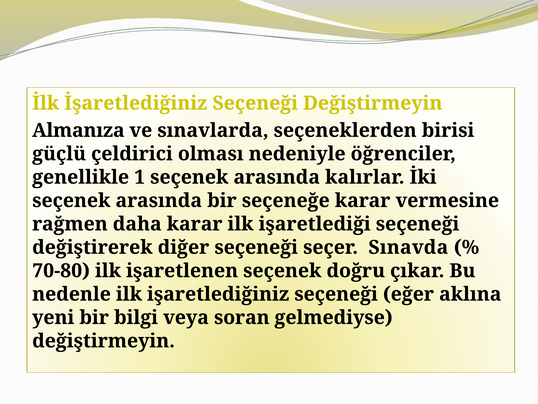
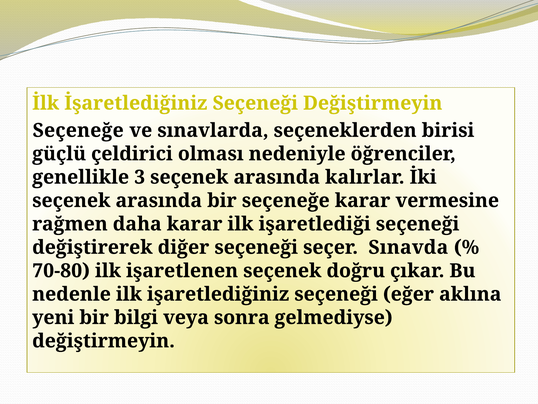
Almanıza: Almanıza -> Seçeneğe (78, 130)
1: 1 -> 3 (140, 177)
soran: soran -> sonra (242, 317)
